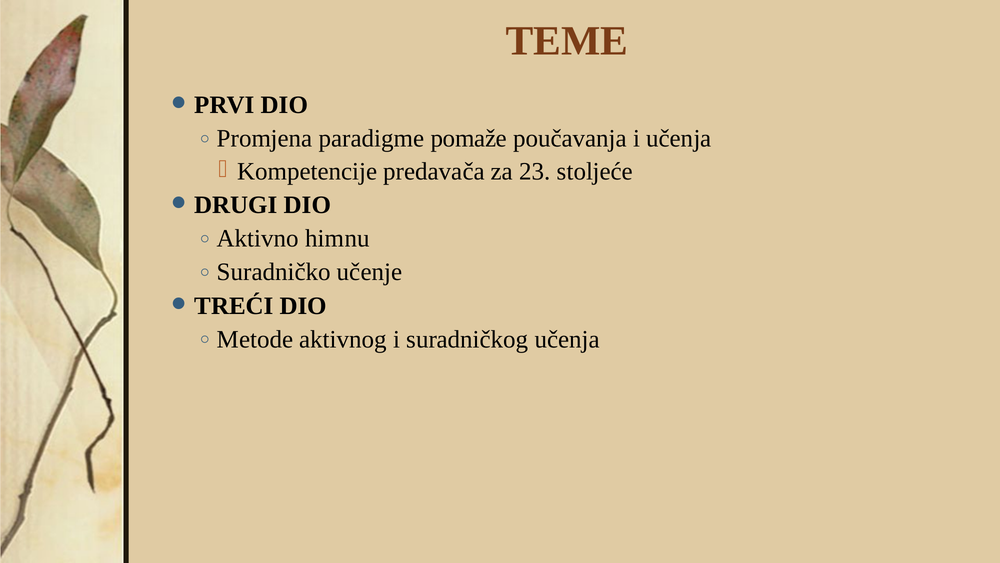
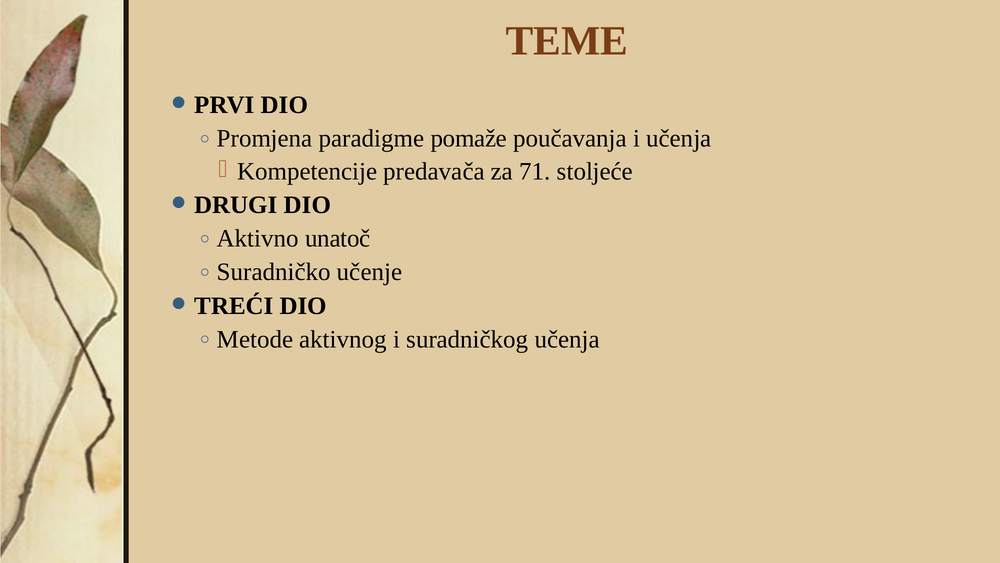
23: 23 -> 71 (535, 171)
himnu: himnu -> unatoč (338, 238)
